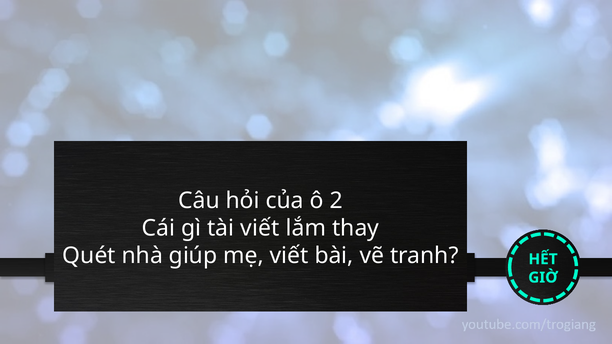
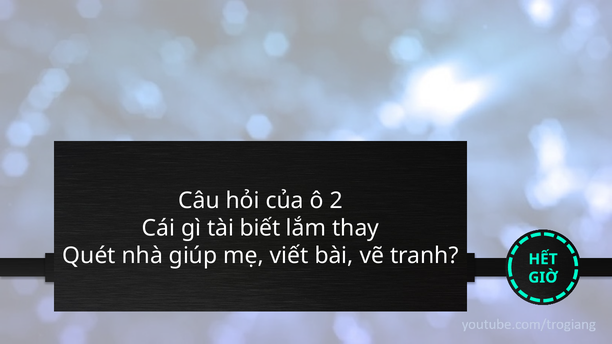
tài viết: viết -> biết (260, 228)
